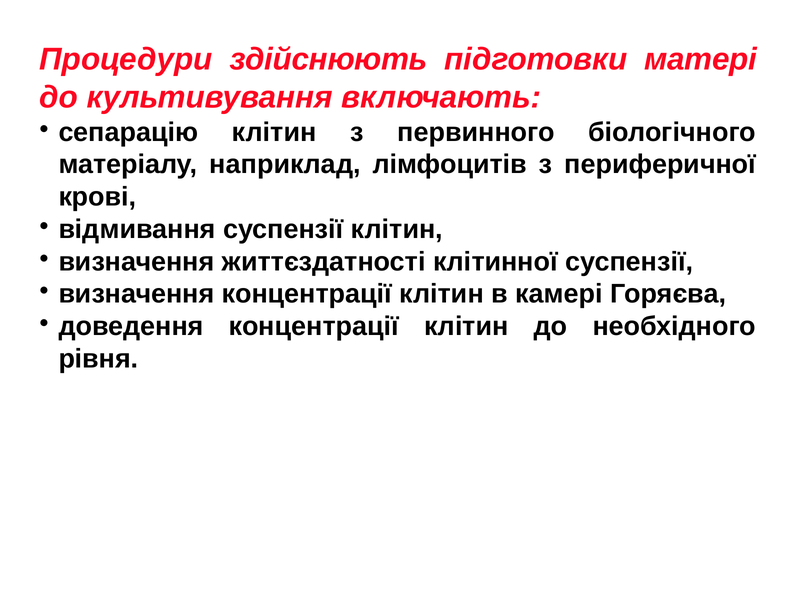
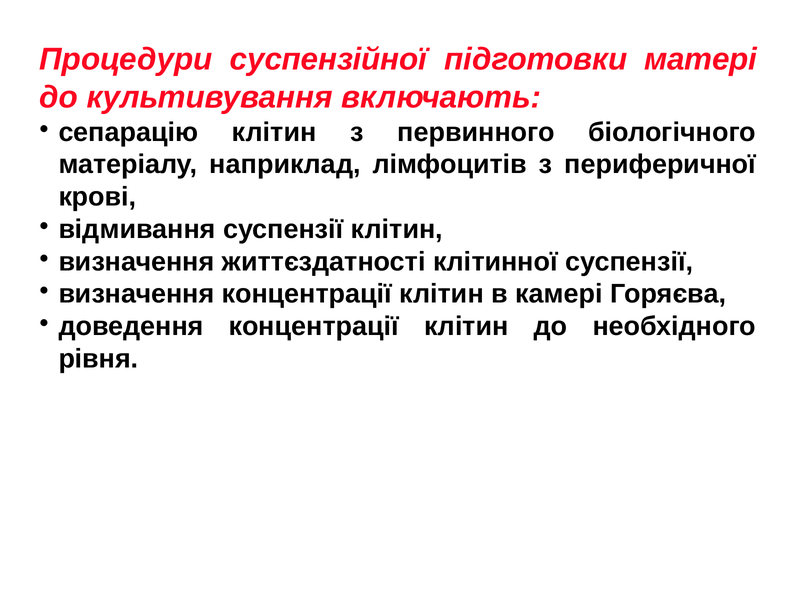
здійснюють: здійснюють -> суспензійної (328, 60)
